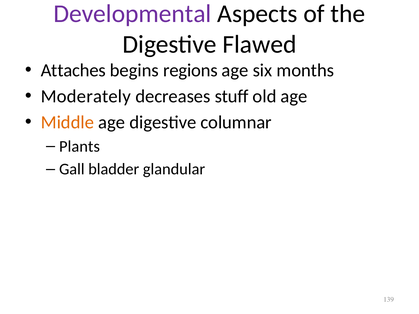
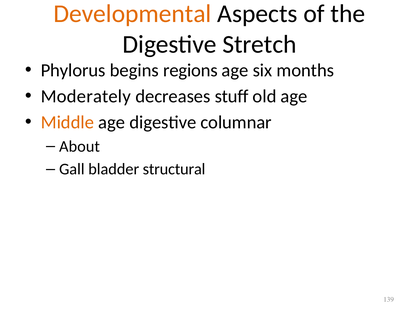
Developmental colour: purple -> orange (132, 14)
Flawed: Flawed -> Stretch (259, 44)
Attaches: Attaches -> Phylorus (73, 70)
Plants: Plants -> About (80, 147)
glandular: glandular -> structural (174, 169)
